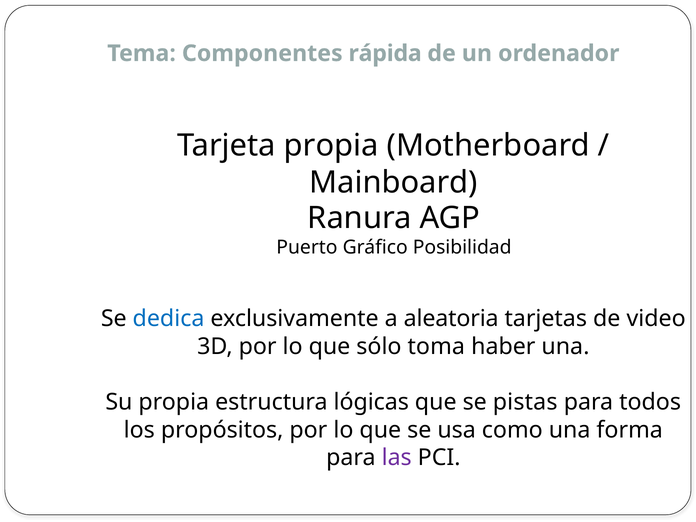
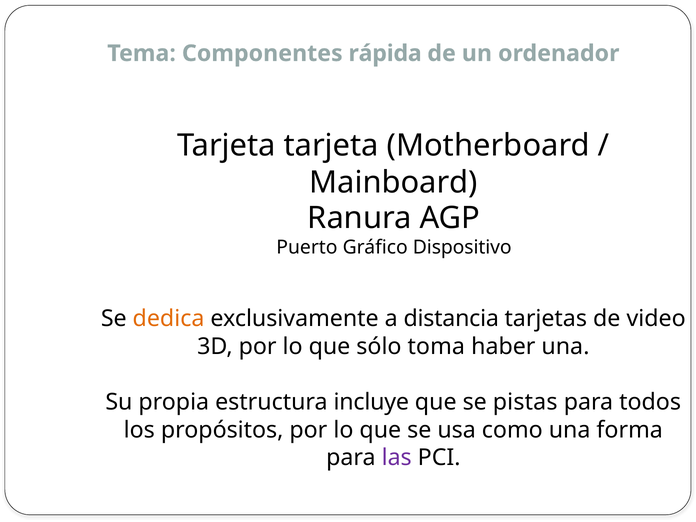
Tarjeta propia: propia -> tarjeta (331, 145)
Posibilidad: Posibilidad -> Dispositivo (462, 248)
dedica colour: blue -> orange (169, 319)
aleatoria: aleatoria -> distancia (451, 319)
lógicas: lógicas -> incluye (371, 402)
